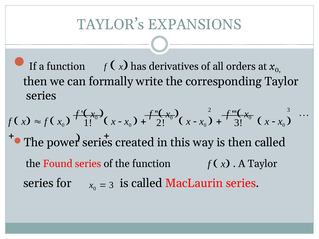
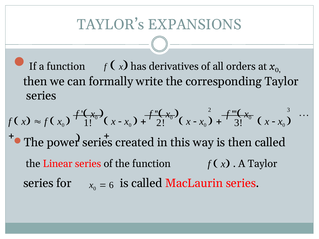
Found: Found -> Linear (58, 164)
3: 3 -> 6 (111, 185)
